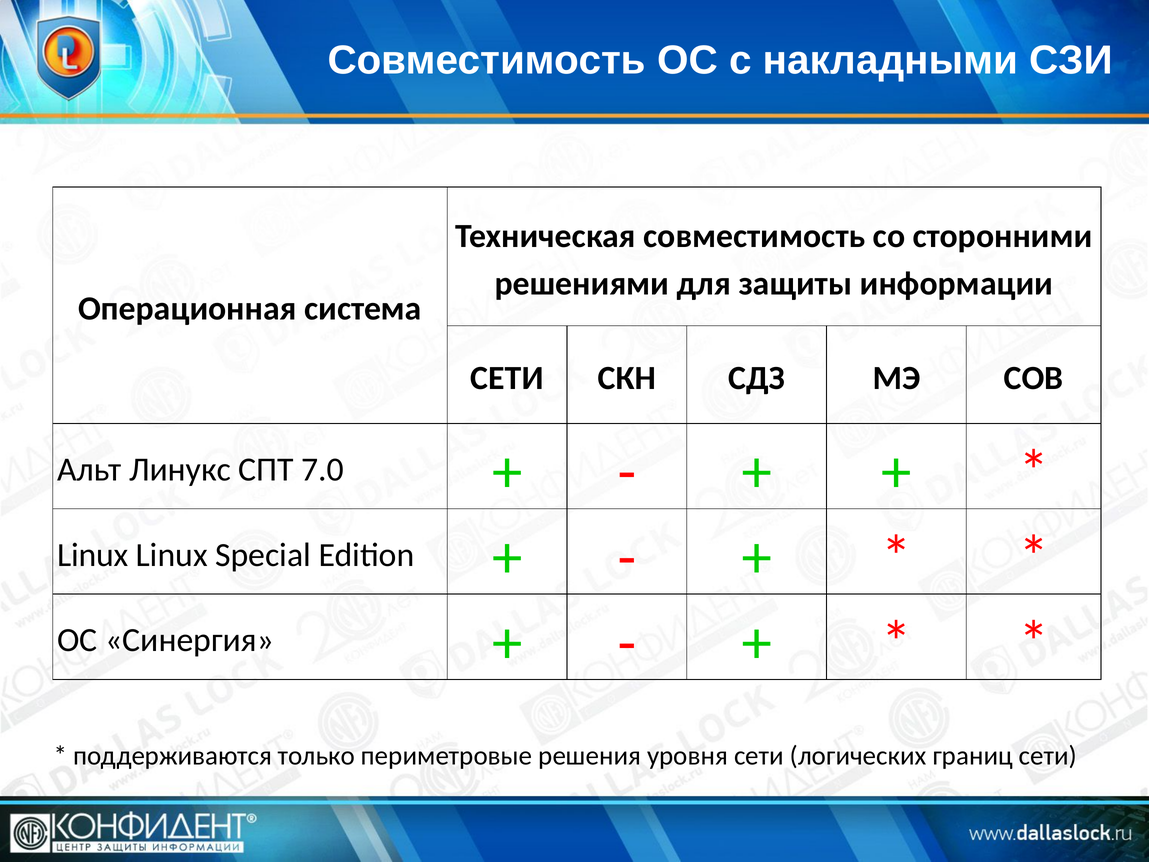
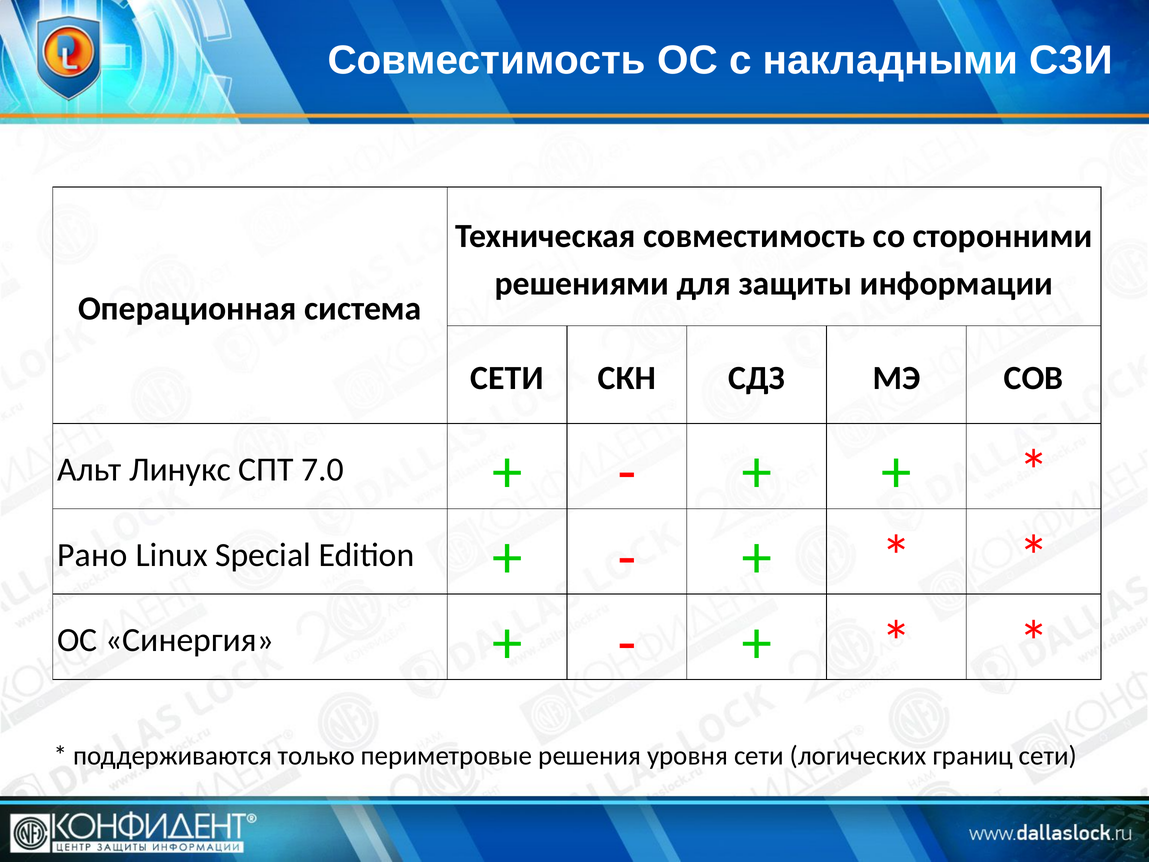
Linux: Linux -> Рано (92, 555)
